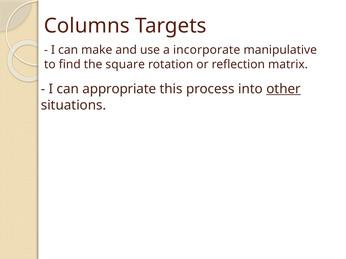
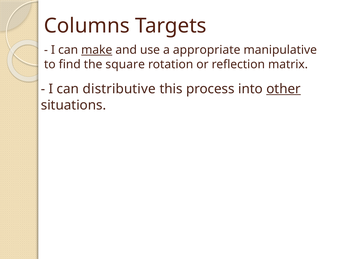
make underline: none -> present (97, 50)
incorporate: incorporate -> appropriate (207, 50)
appropriate: appropriate -> distributive (119, 89)
